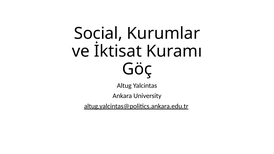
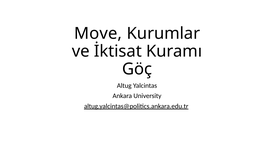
Social: Social -> Move (98, 33)
